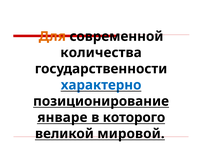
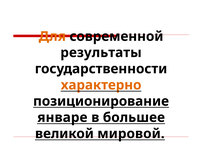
количества: количества -> результаты (101, 52)
характерно colour: blue -> orange (101, 85)
которого: которого -> большее (134, 117)
